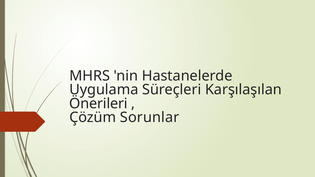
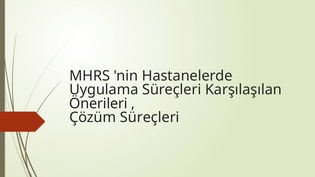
Çözüm Sorunlar: Sorunlar -> Süreçleri (150, 117)
